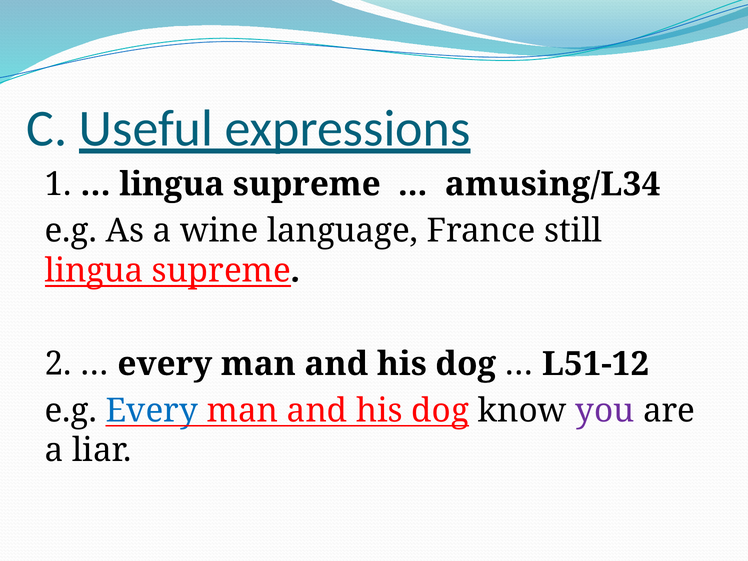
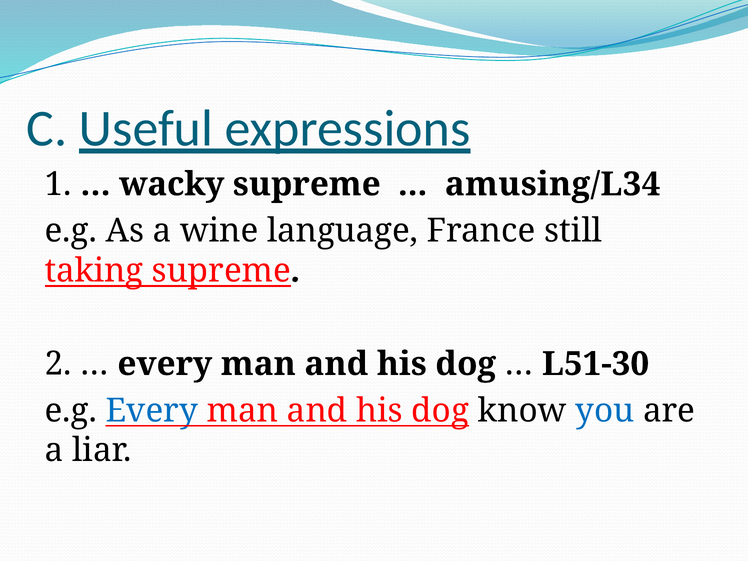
lingua: lingua -> wacky (172, 184)
lingua: lingua -> taking (94, 271)
L51-12: L51-12 -> L51-30 (596, 364)
you colour: purple -> blue (605, 411)
